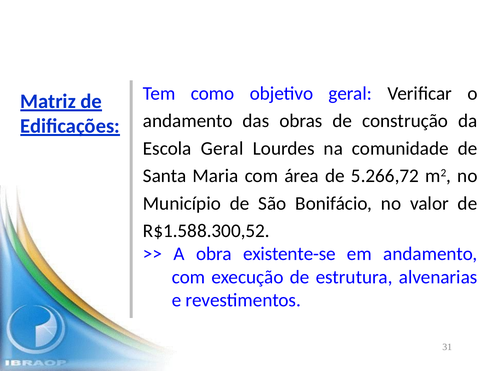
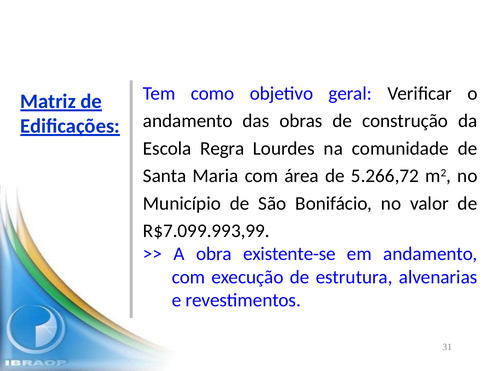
Escola Geral: Geral -> Regra (222, 148)
R$1.588.300,52: R$1.588.300,52 -> R$7.099.993,99 (206, 231)
